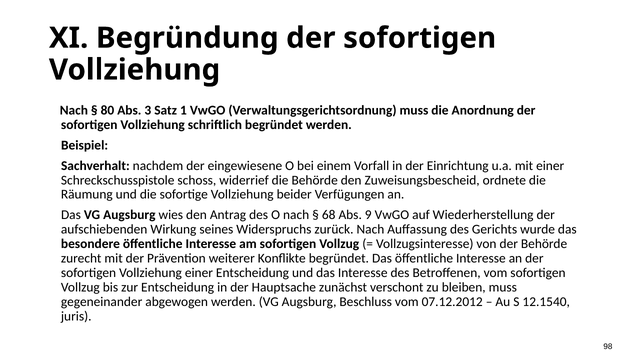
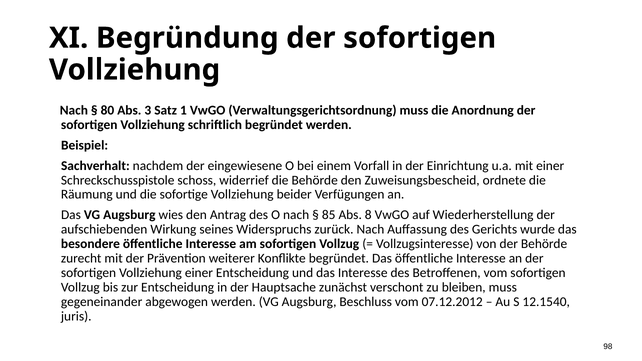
68: 68 -> 85 (329, 215)
9: 9 -> 8 (368, 215)
